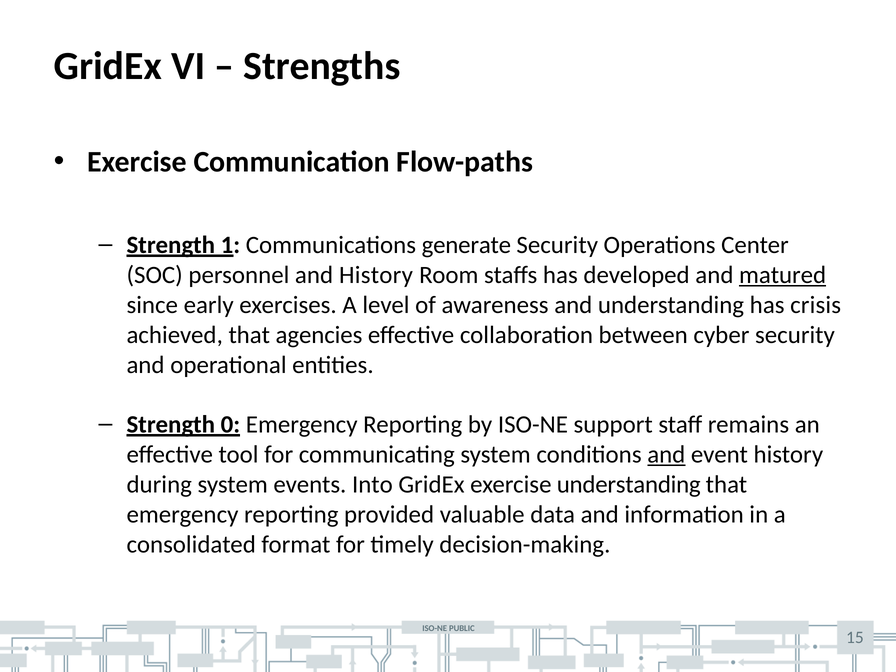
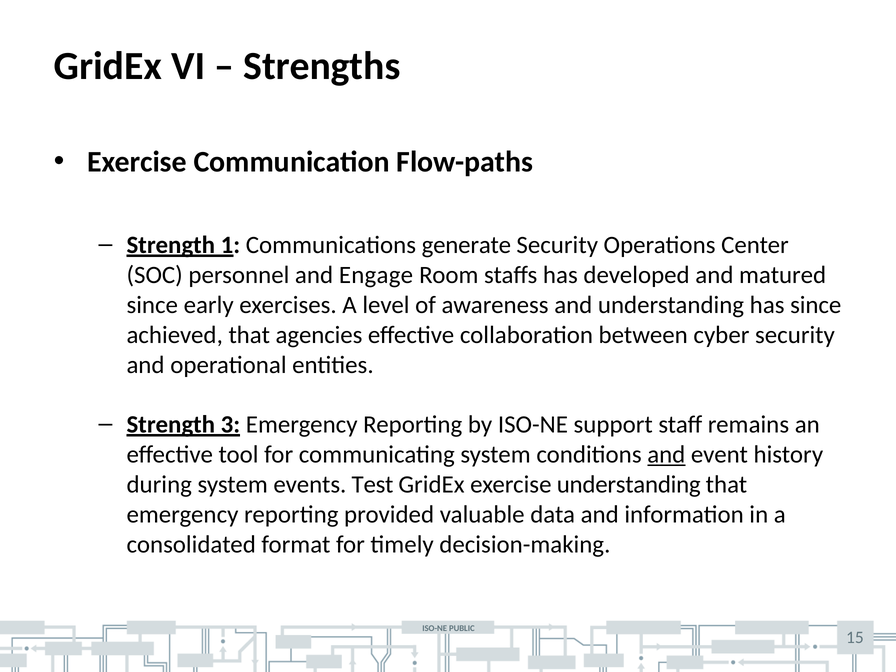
and History: History -> Engage (376, 275)
matured underline: present -> none (783, 275)
has crisis: crisis -> since (816, 305)
0: 0 -> 3 (230, 425)
Into: Into -> Test (373, 484)
